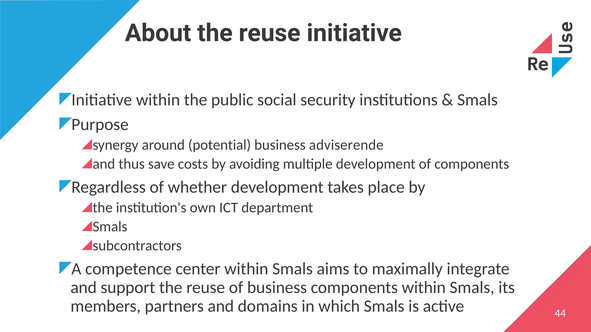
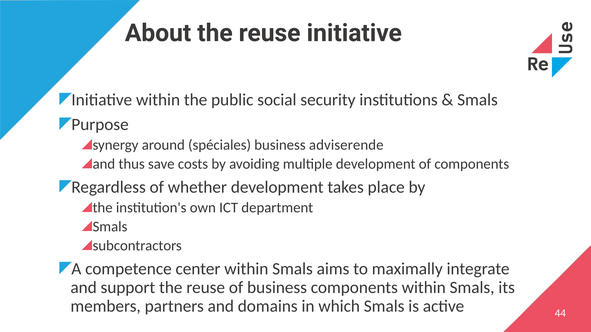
potential: potential -> spéciales (220, 145)
